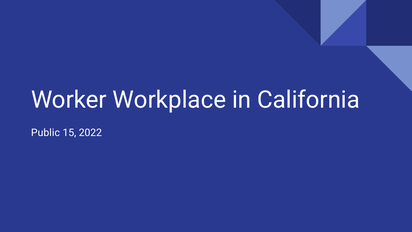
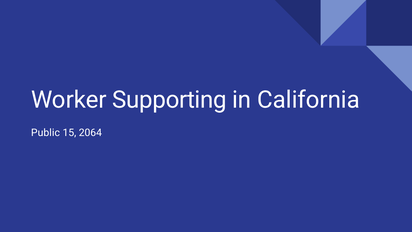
Workplace: Workplace -> Supporting (169, 100)
2022: 2022 -> 2064 (90, 133)
